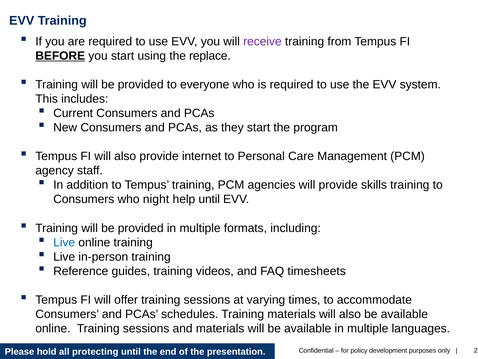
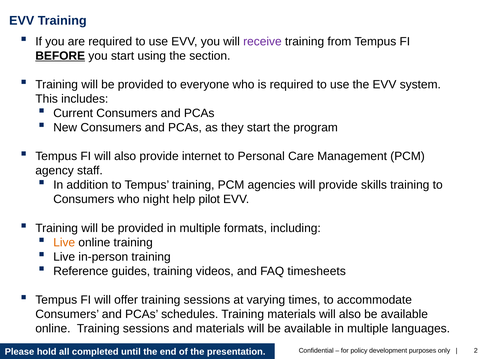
replace: replace -> section (210, 56)
help until: until -> pilot (209, 199)
Live colour: blue -> orange (64, 242)
protecting: protecting -> completed (95, 351)
